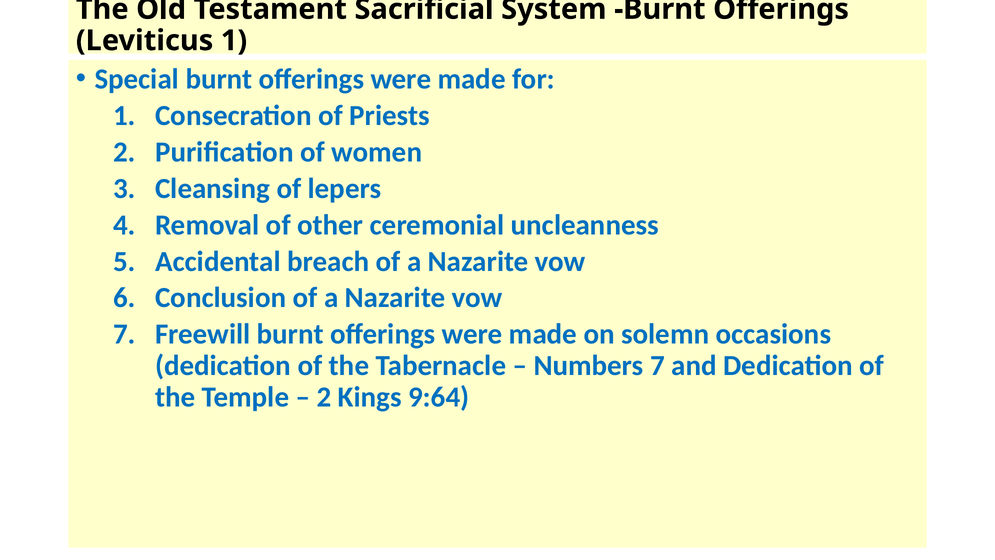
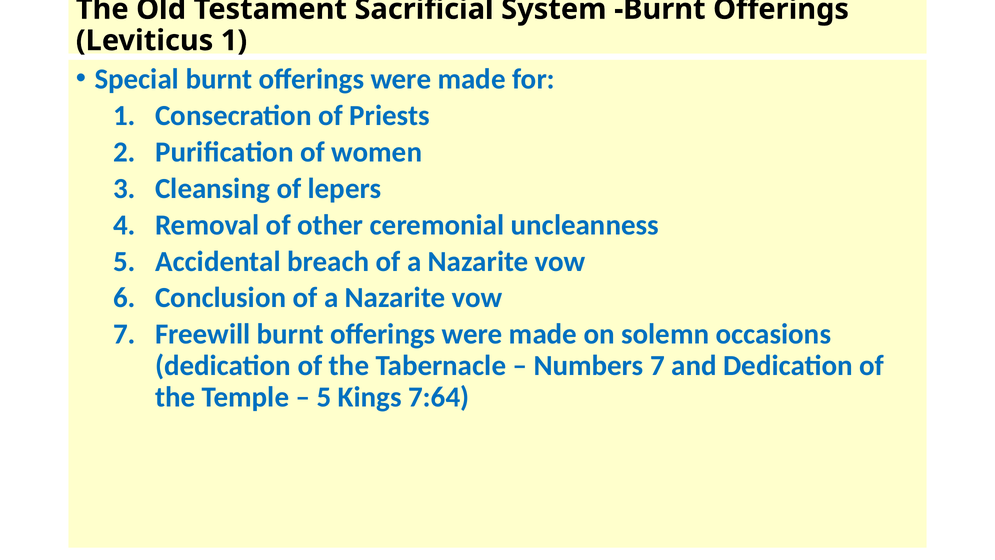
2: 2 -> 5 (324, 397)
9:64: 9:64 -> 7:64 (439, 397)
